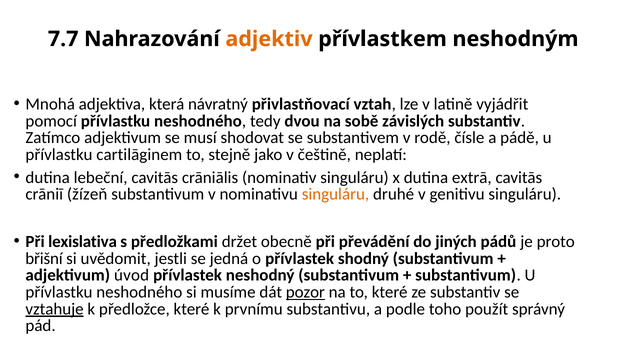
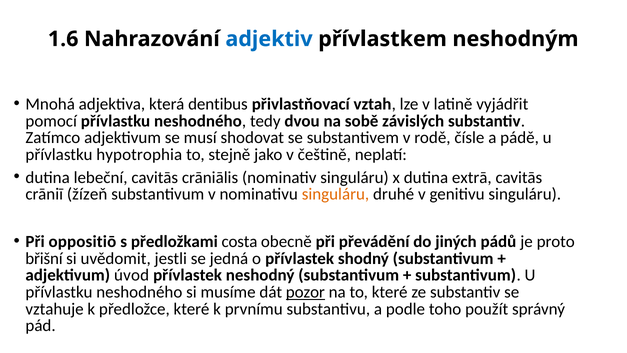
7.7: 7.7 -> 1.6 (63, 39)
adjektiv colour: orange -> blue (269, 39)
návratný: návratný -> dentibus (218, 104)
cartilāginem: cartilāginem -> hypotrophia (139, 155)
lexislativa: lexislativa -> oppositiō (82, 241)
držet: držet -> costa (240, 241)
vztahuje underline: present -> none (55, 309)
